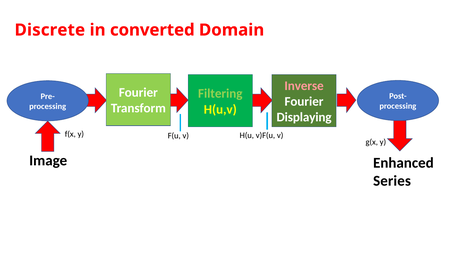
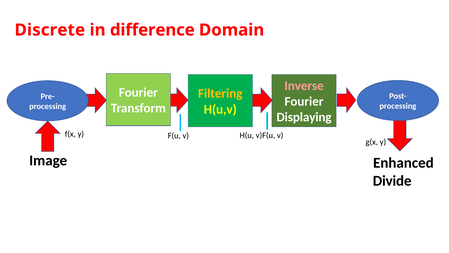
converted: converted -> difference (152, 30)
Filtering colour: light green -> yellow (220, 93)
Series: Series -> Divide (392, 180)
